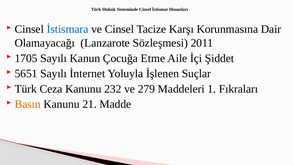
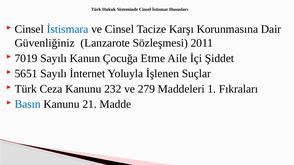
Olamayacağı: Olamayacağı -> Güvenliğiniz (45, 43)
1705: 1705 -> 7019 (26, 58)
Basın colour: orange -> blue (28, 104)
